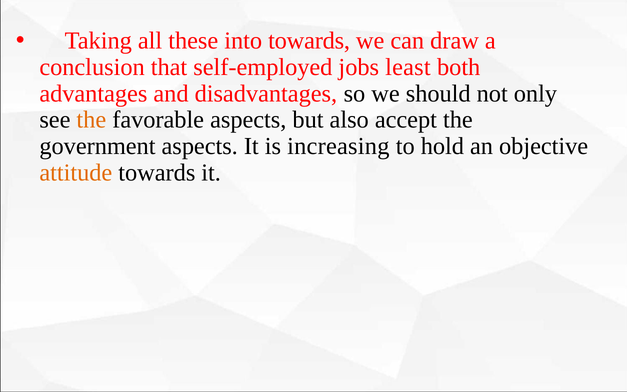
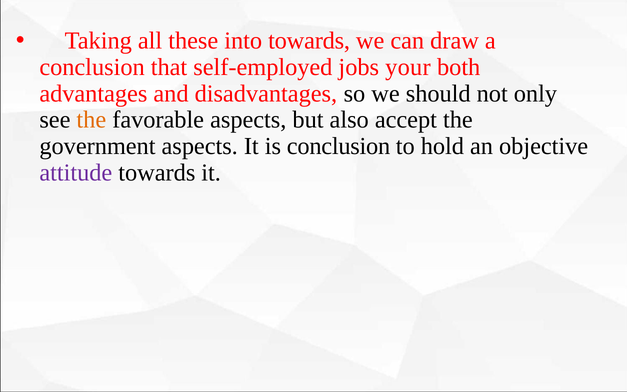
least: least -> your (408, 67)
is increasing: increasing -> conclusion (339, 146)
attitude colour: orange -> purple (76, 173)
